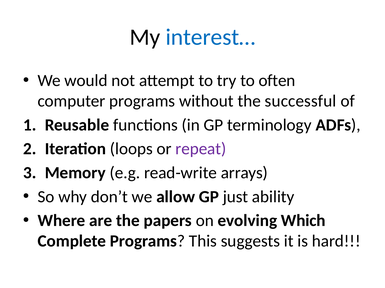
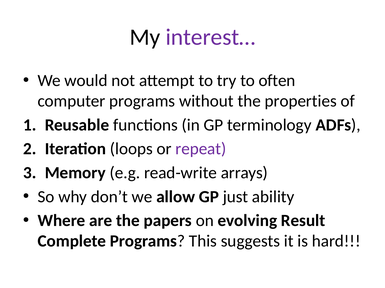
interest… colour: blue -> purple (211, 37)
successful: successful -> properties (301, 101)
Which: Which -> Result (303, 221)
